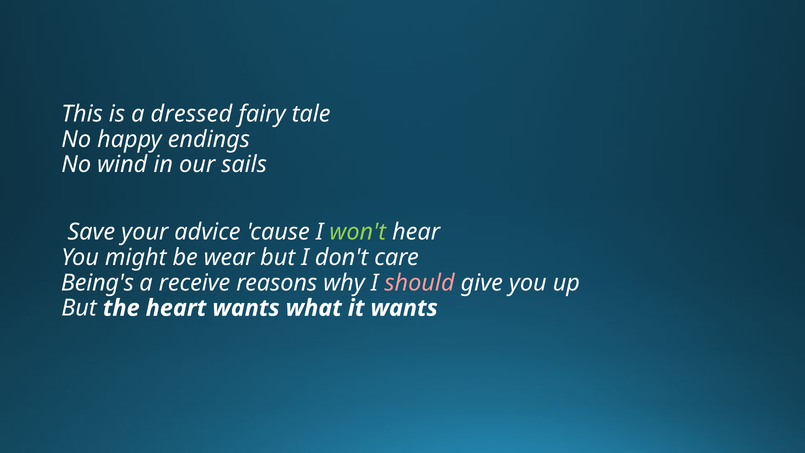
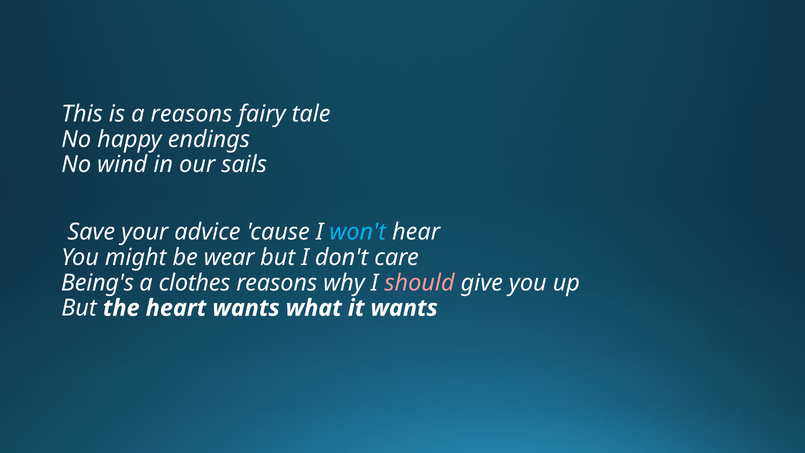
a dressed: dressed -> reasons (191, 114)
won't colour: light green -> light blue (358, 232)
receive: receive -> clothes (195, 283)
